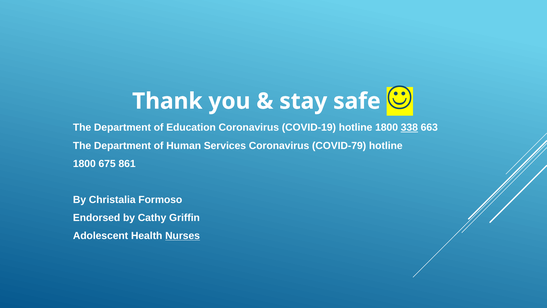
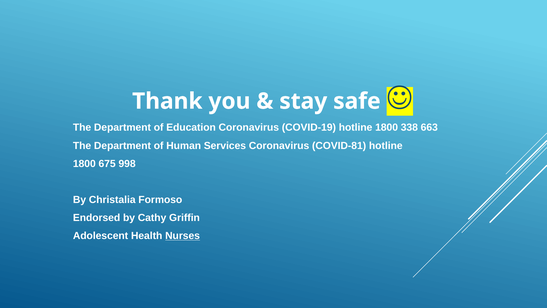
338 underline: present -> none (409, 127)
COVID-79: COVID-79 -> COVID-81 (339, 145)
861: 861 -> 998 (127, 163)
